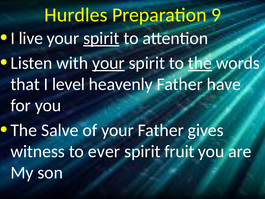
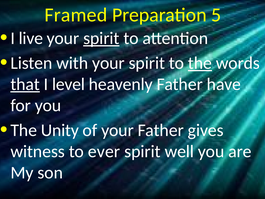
Hurdles: Hurdles -> Framed (76, 15)
9: 9 -> 5 (216, 15)
your underline: present -> none (108, 63)
that underline: none -> present (25, 84)
Salve: Salve -> Unity (60, 130)
fruit: fruit -> well (179, 151)
